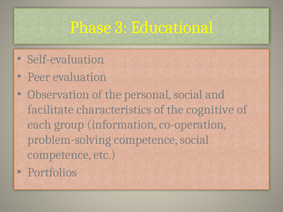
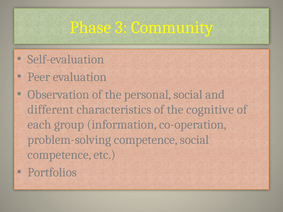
Educational: Educational -> Community (172, 27)
facilitate: facilitate -> different (51, 110)
